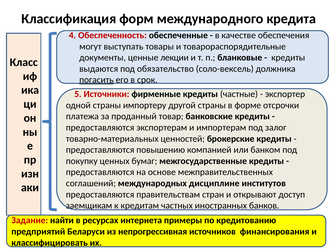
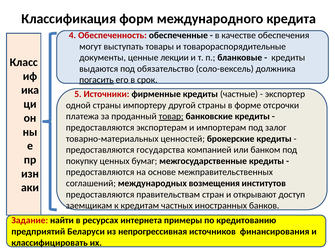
товар underline: none -> present (171, 116)
повышению: повышению -> государства (161, 150)
дисциплине: дисциплине -> возмещения (214, 184)
